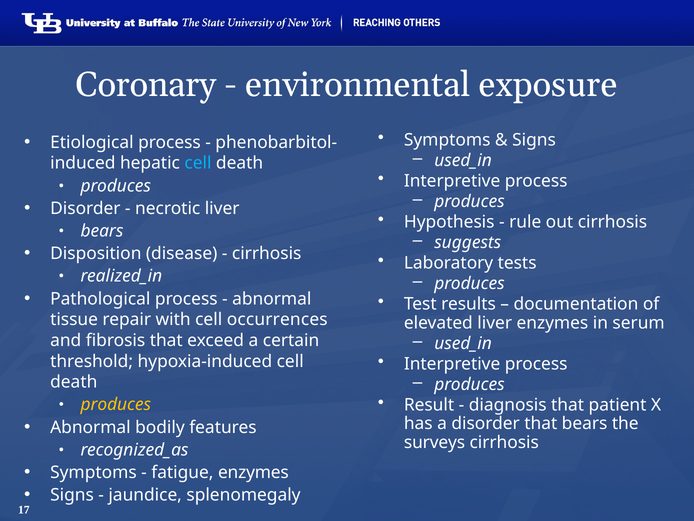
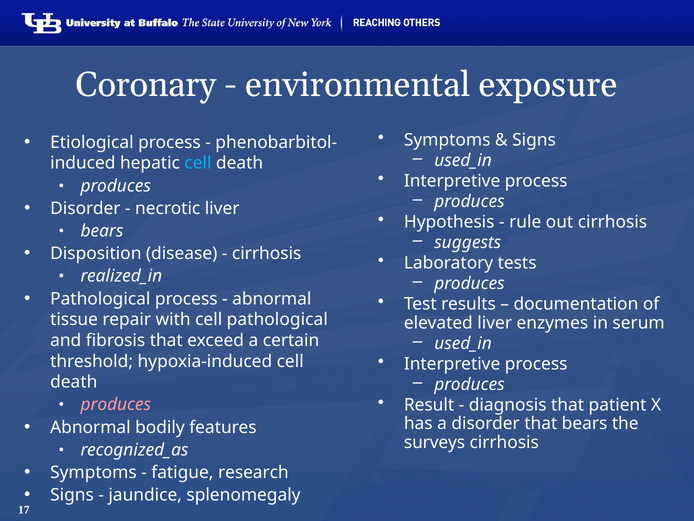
cell occurrences: occurrences -> pathological (277, 319)
produces colour: yellow -> pink (116, 404)
fatigue enzymes: enzymes -> research (253, 472)
